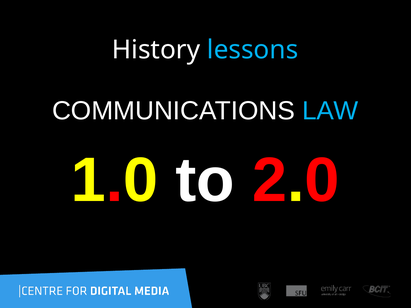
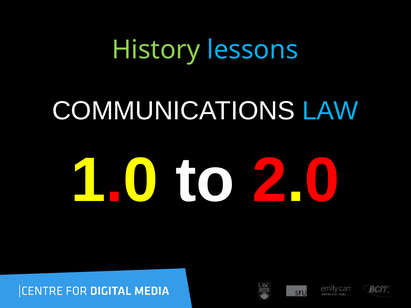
History colour: white -> light green (156, 50)
